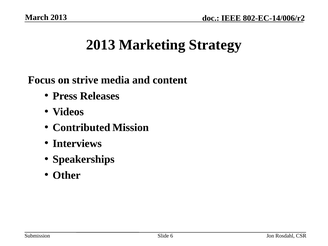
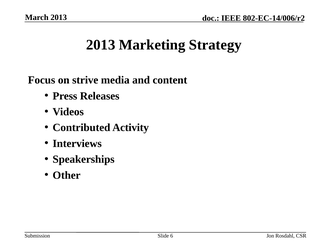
Mission: Mission -> Activity (131, 128)
